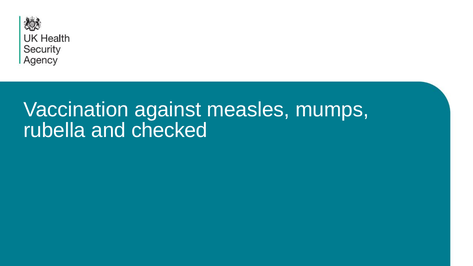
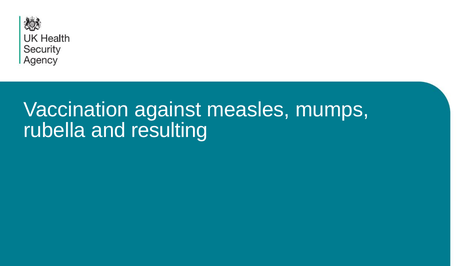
checked: checked -> resulting (169, 131)
